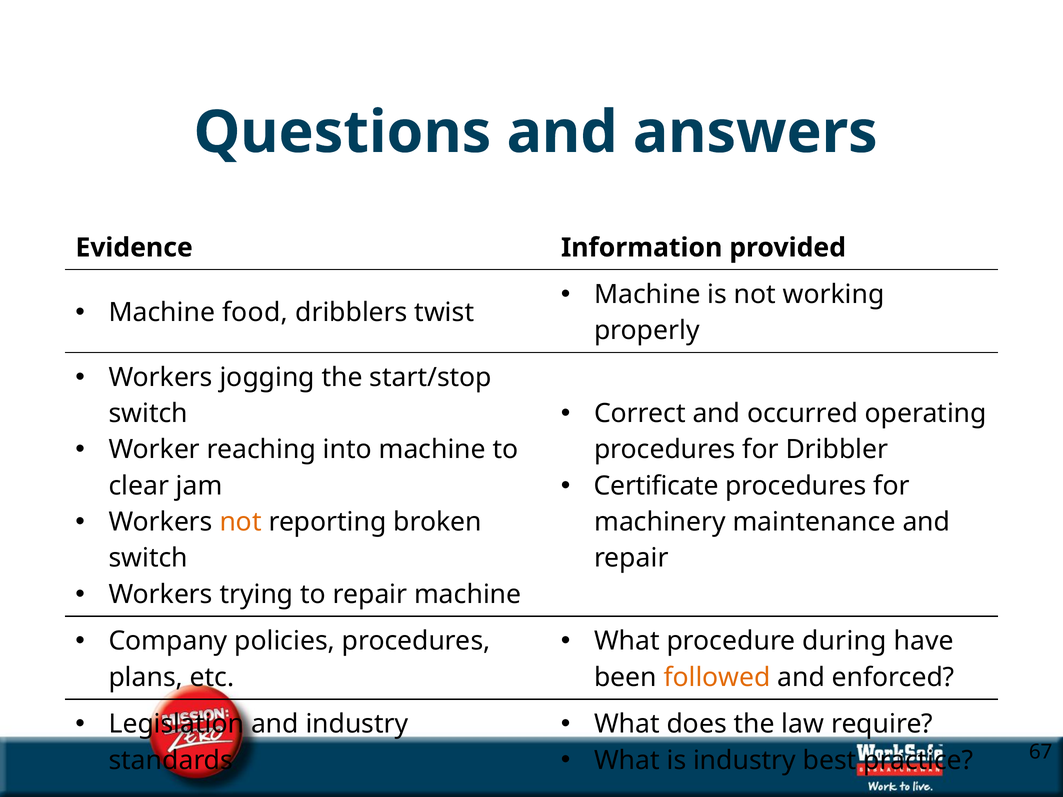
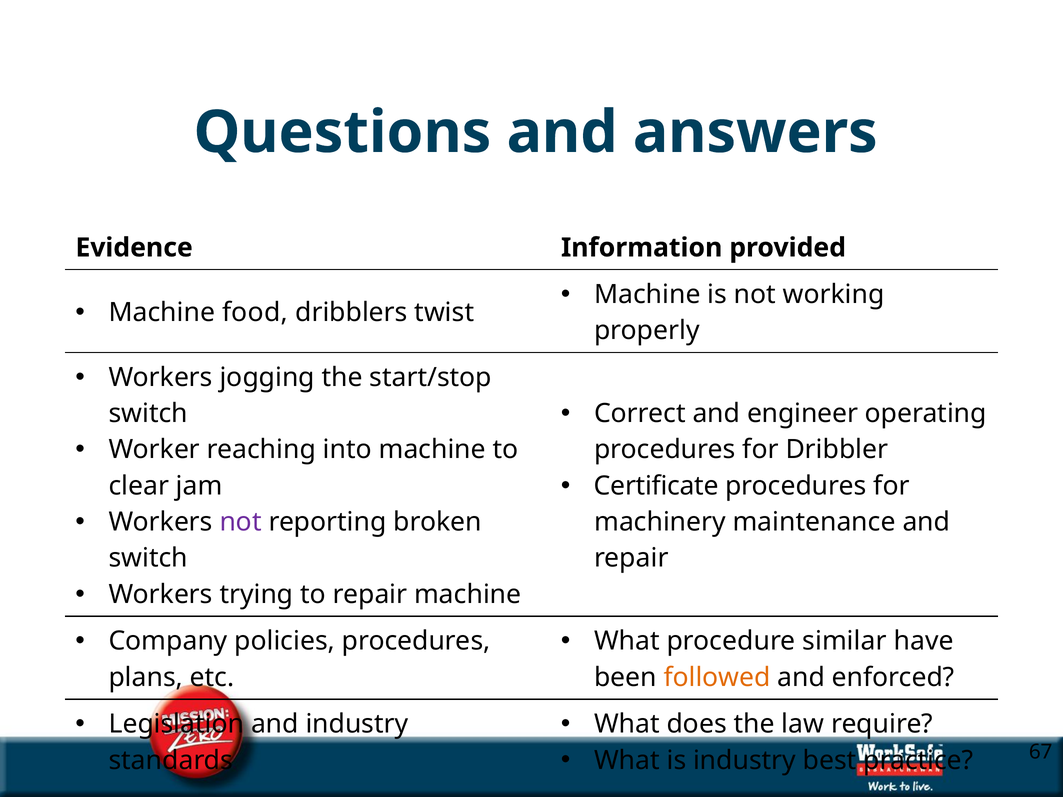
occurred: occurred -> engineer (803, 414)
not colour: orange -> purple (241, 522)
during: during -> similar (845, 641)
